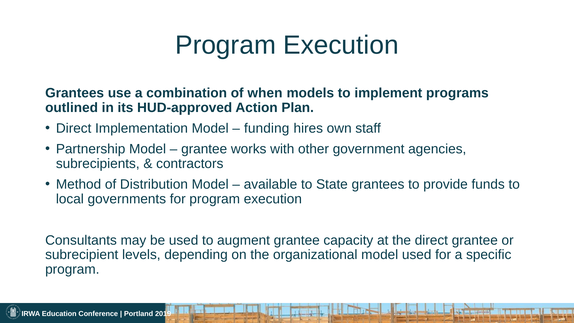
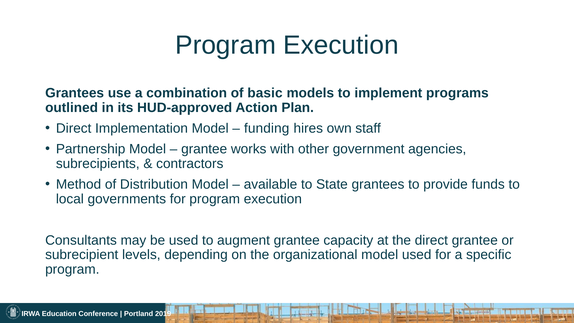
when: when -> basic (265, 93)
